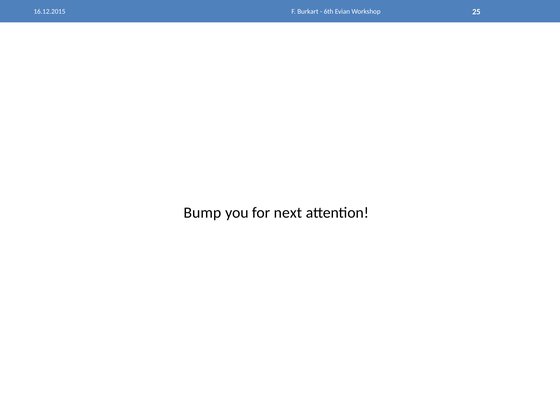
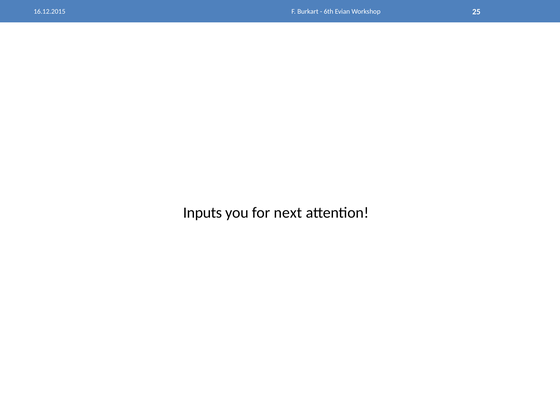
Bump: Bump -> Inputs (203, 213)
